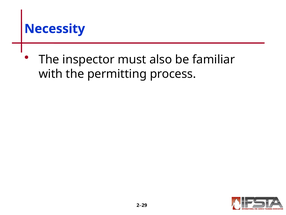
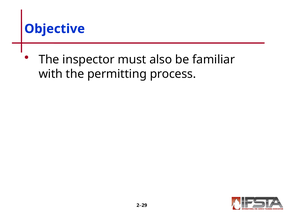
Necessity: Necessity -> Objective (55, 29)
